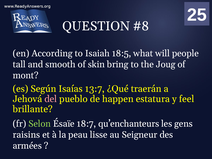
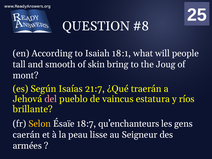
18:5: 18:5 -> 18:1 (121, 53)
13:7: 13:7 -> 21:7 (95, 89)
happen: happen -> vaincus (118, 99)
feel: feel -> ríos (187, 99)
Selon colour: light green -> yellow (40, 124)
raisins: raisins -> caerán (26, 135)
